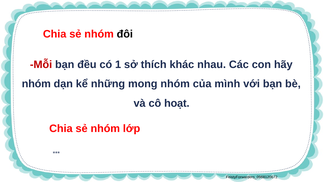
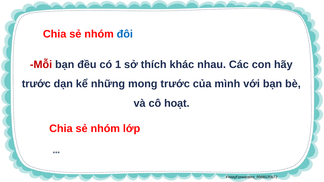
đôi colour: black -> blue (125, 34)
nhóm: nhóm -> trước (36, 84)
mong nhóm: nhóm -> trước (175, 84)
